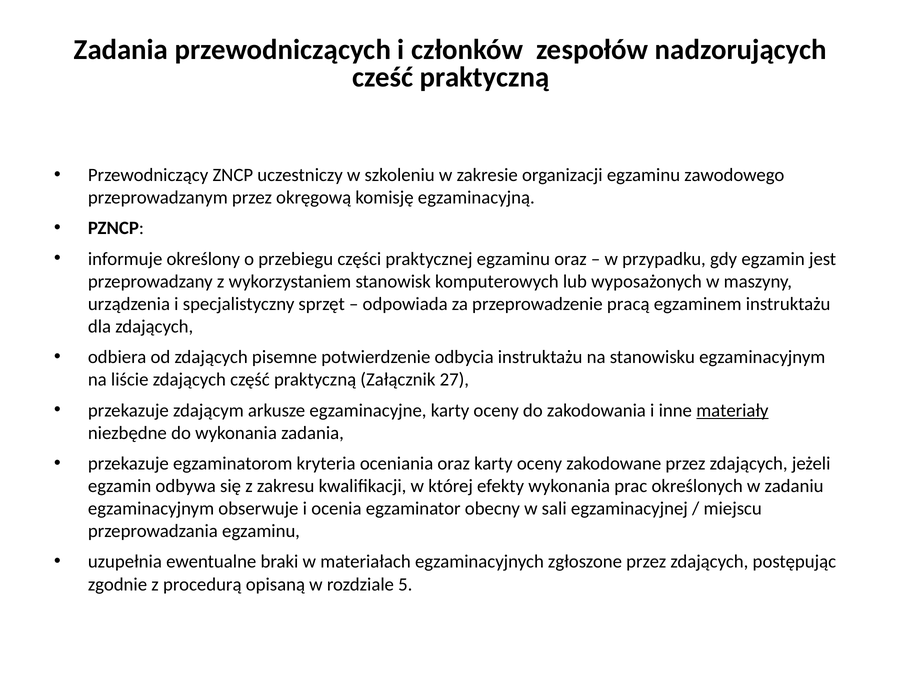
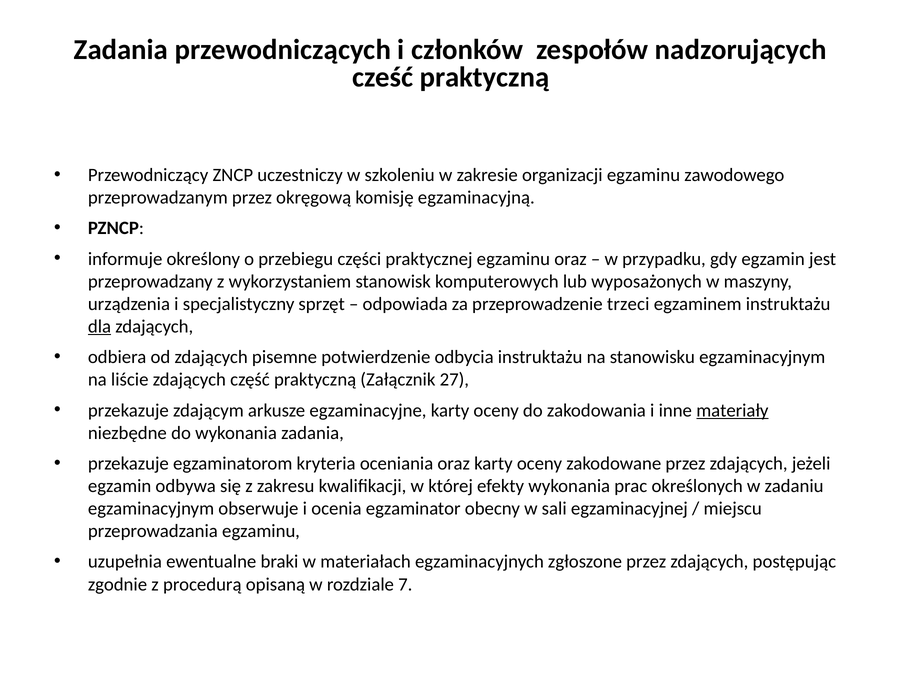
pracą: pracą -> trzeci (628, 304)
dla underline: none -> present (100, 326)
5: 5 -> 7 (405, 584)
